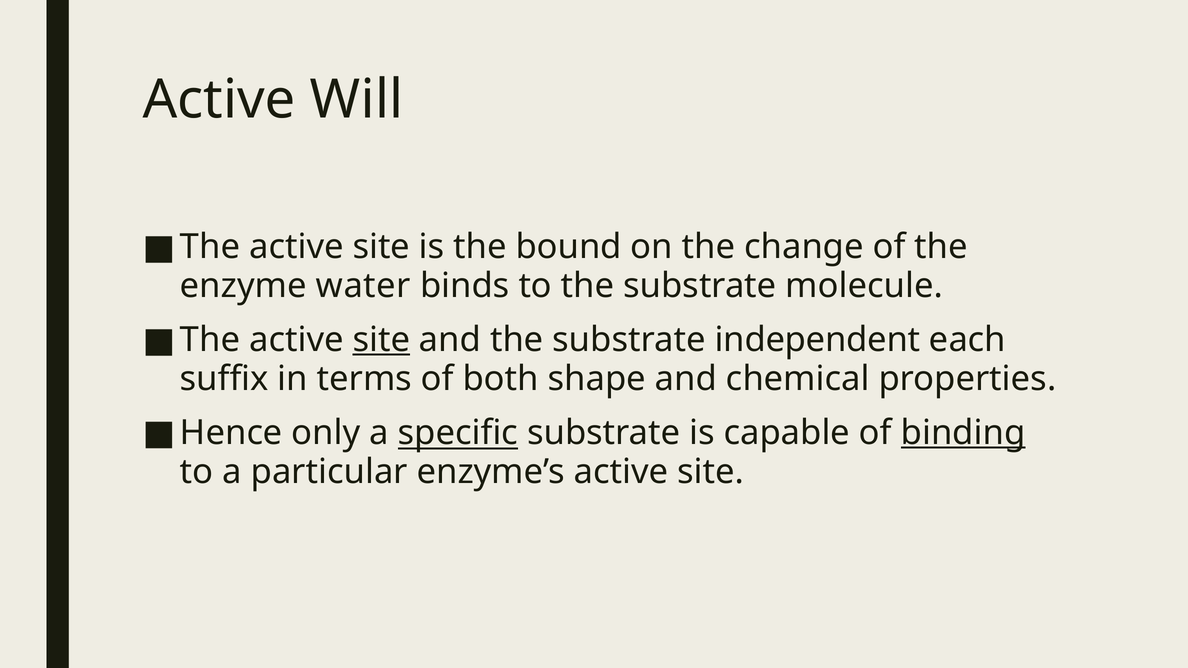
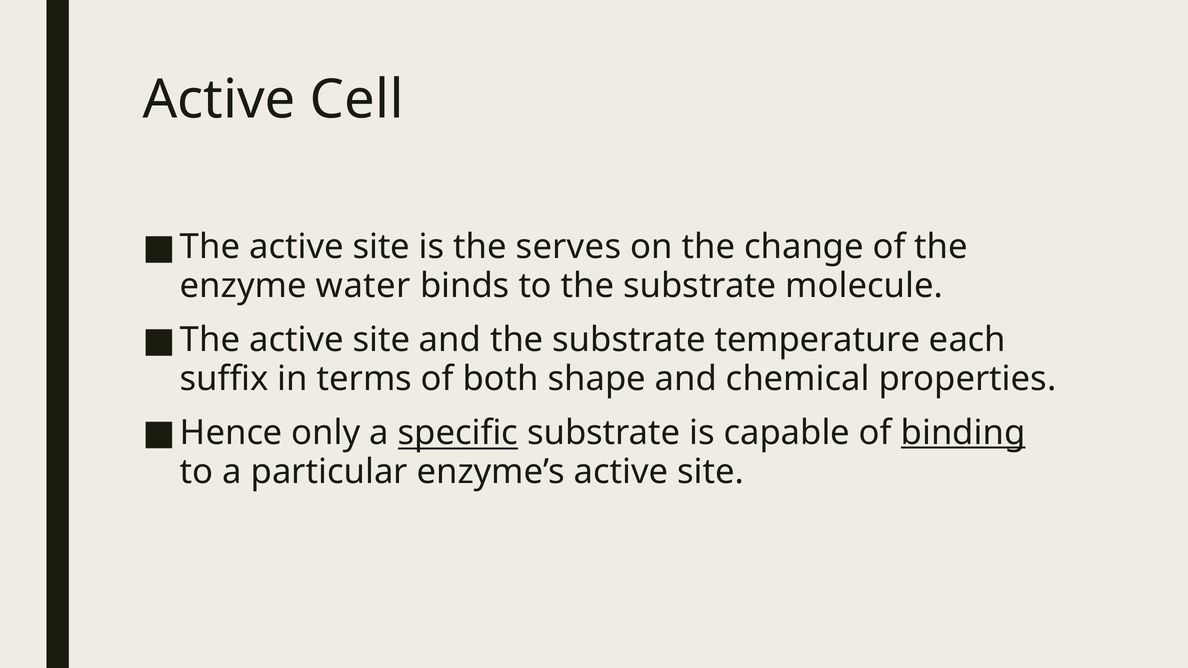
Will: Will -> Cell (357, 100)
bound: bound -> serves (568, 247)
site underline: present -> none (381, 340)
independent: independent -> temperature (817, 340)
